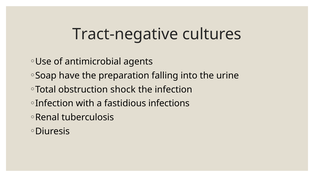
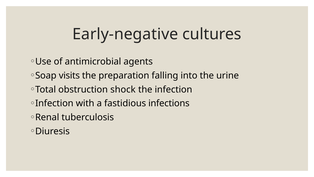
Tract-negative: Tract-negative -> Early-negative (125, 34)
have: have -> visits (69, 75)
